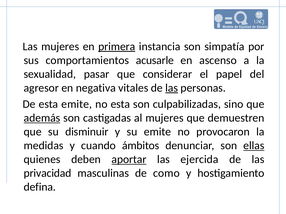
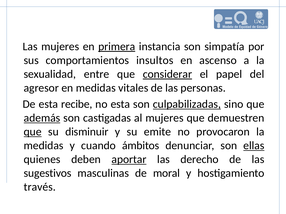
acusarle: acusarle -> insultos (155, 60)
pasar: pasar -> entre (97, 74)
considerar underline: none -> present (167, 74)
en negativa: negativa -> medidas (96, 88)
las underline: present -> none (172, 88)
esta emite: emite -> recibe (77, 104)
culpabilizadas underline: none -> present (187, 104)
que underline: none -> present (33, 132)
ejercida: ejercida -> derecho (200, 160)
privacidad: privacidad -> sugestivos (48, 174)
como: como -> moral (167, 174)
defina: defina -> través (40, 187)
